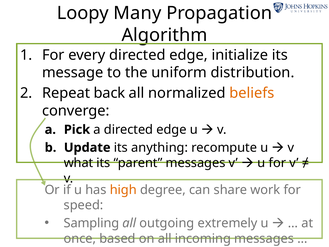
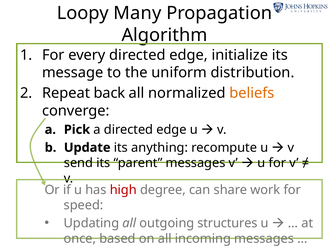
what: what -> send (78, 163)
high colour: orange -> red (123, 190)
Sampling: Sampling -> Updating (91, 223)
extremely: extremely -> structures (228, 223)
